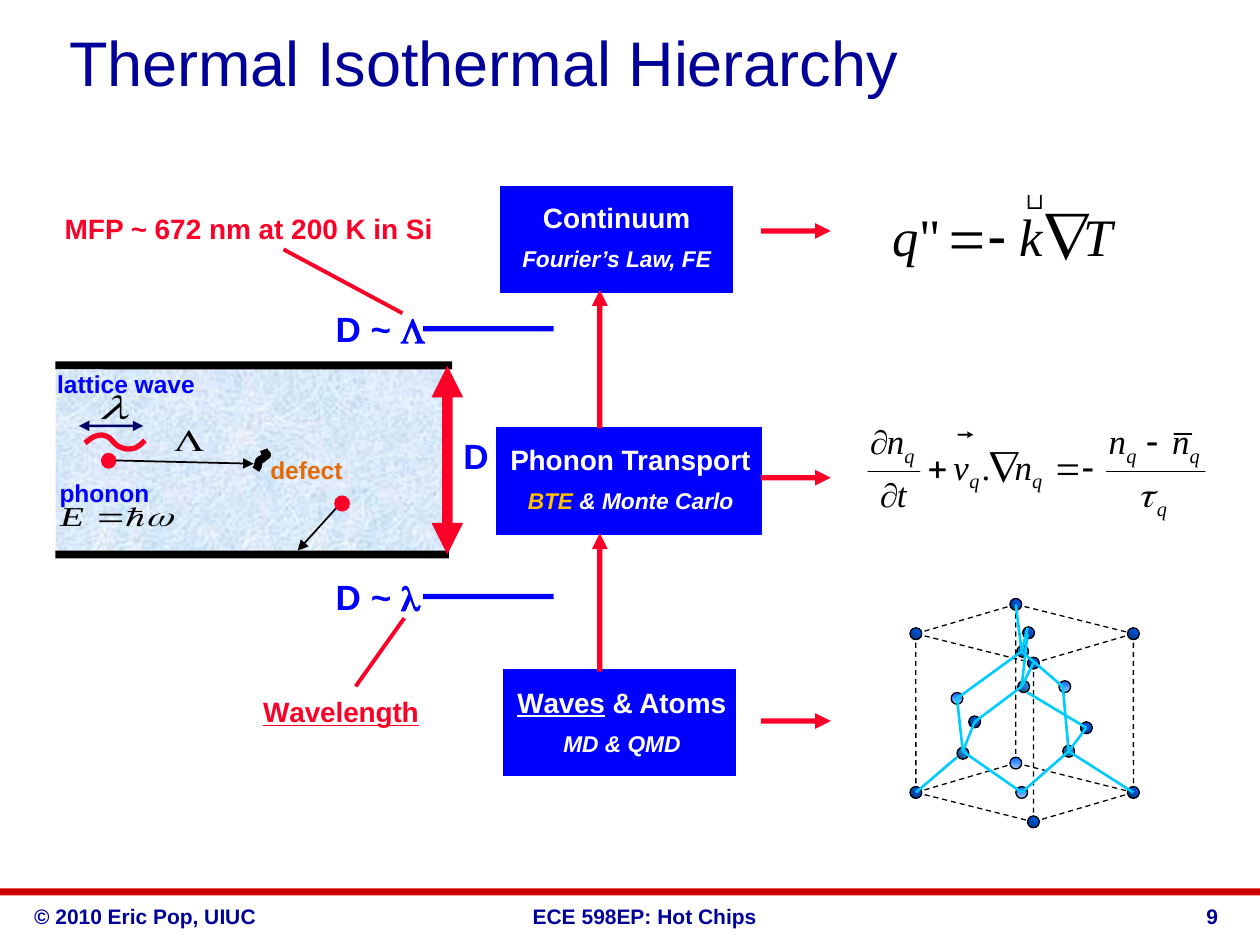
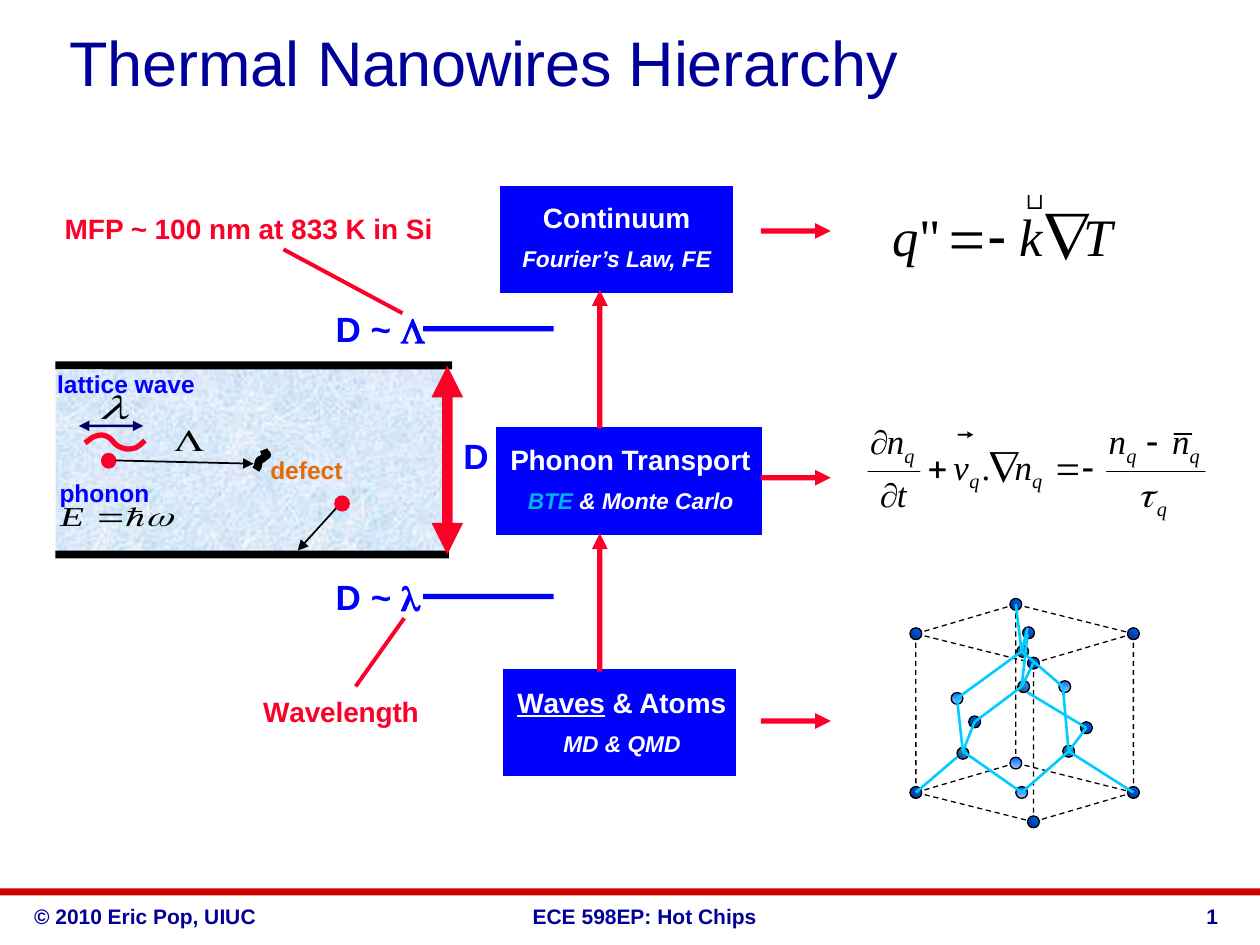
Isothermal: Isothermal -> Nanowires (464, 66)
672: 672 -> 100 (178, 231)
200: 200 -> 833 (315, 231)
BTE colour: yellow -> light blue (550, 502)
Wavelength underline: present -> none (341, 714)
9: 9 -> 1 (1212, 917)
